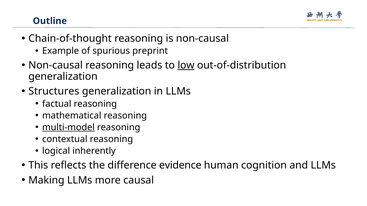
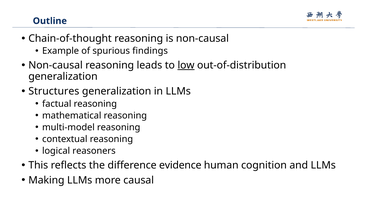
preprint: preprint -> findings (150, 51)
multi-model underline: present -> none (68, 128)
inherently: inherently -> reasoners (94, 151)
